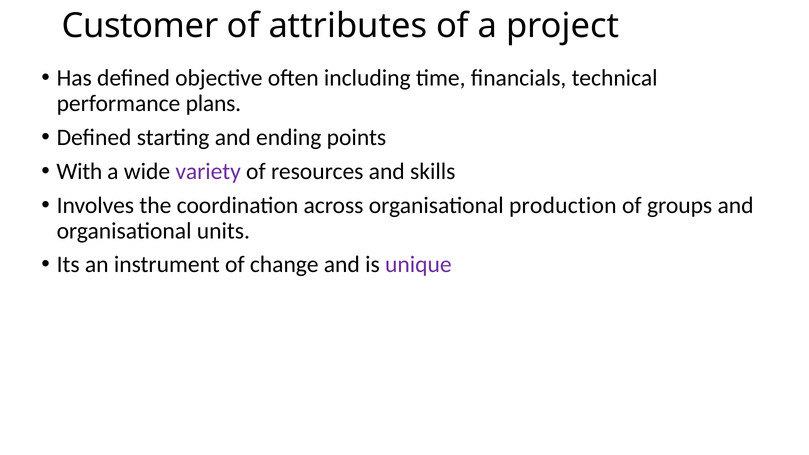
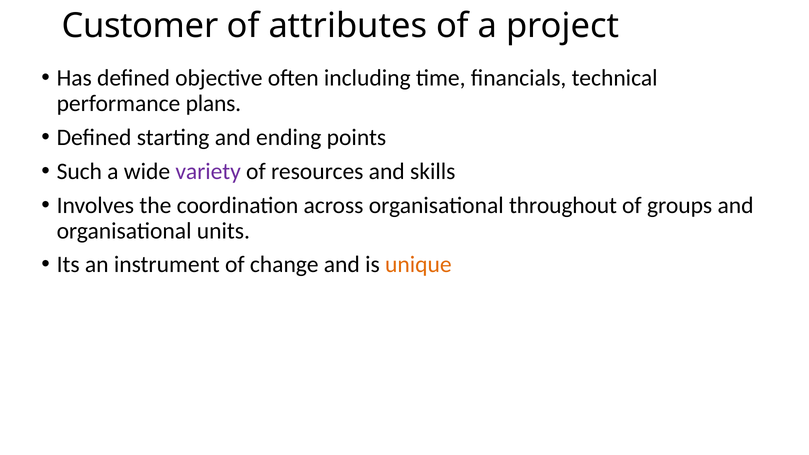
With: With -> Such (79, 171)
production: production -> throughout (563, 205)
unique colour: purple -> orange (418, 265)
